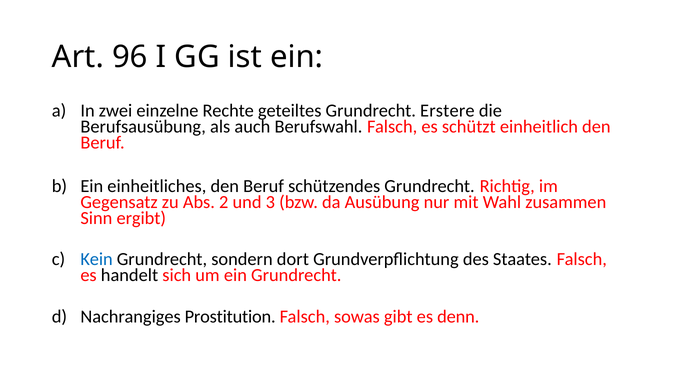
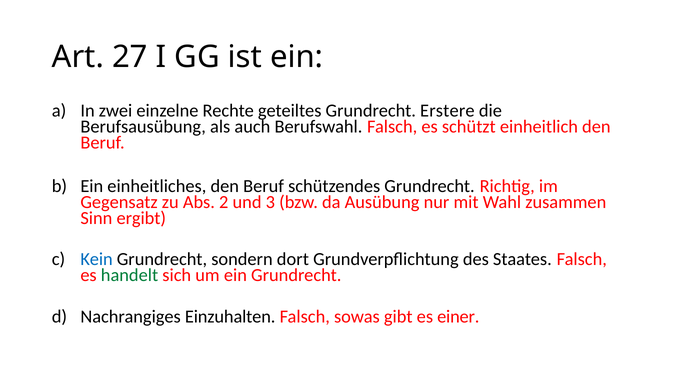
96: 96 -> 27 (130, 57)
handelt colour: black -> green (129, 275)
Prostitution: Prostitution -> Einzuhalten (230, 317)
denn: denn -> einer (458, 317)
